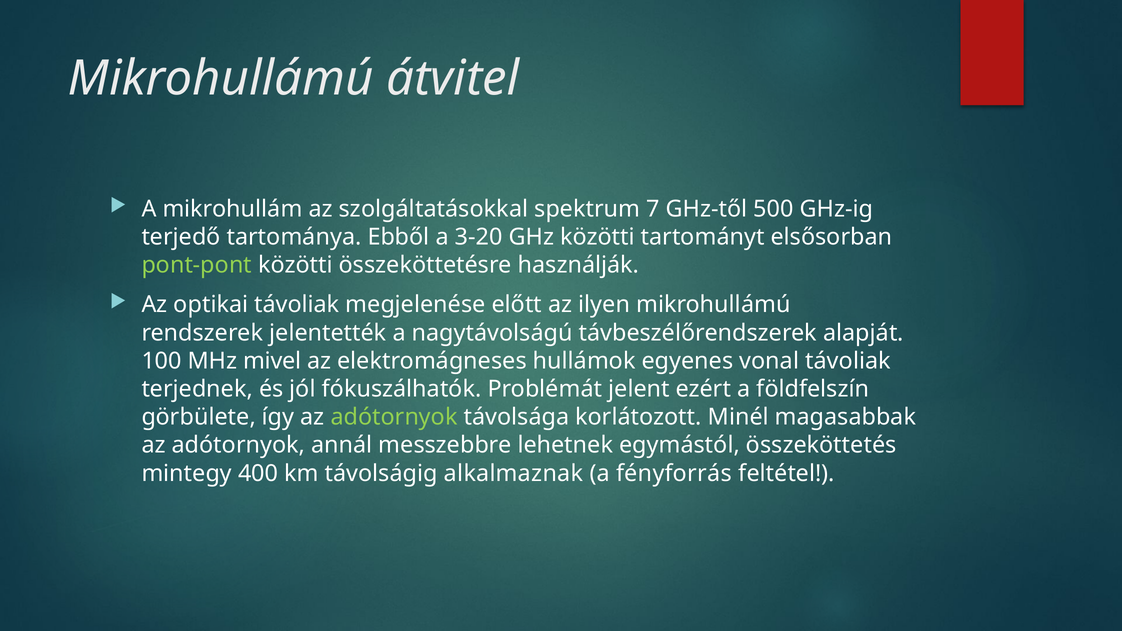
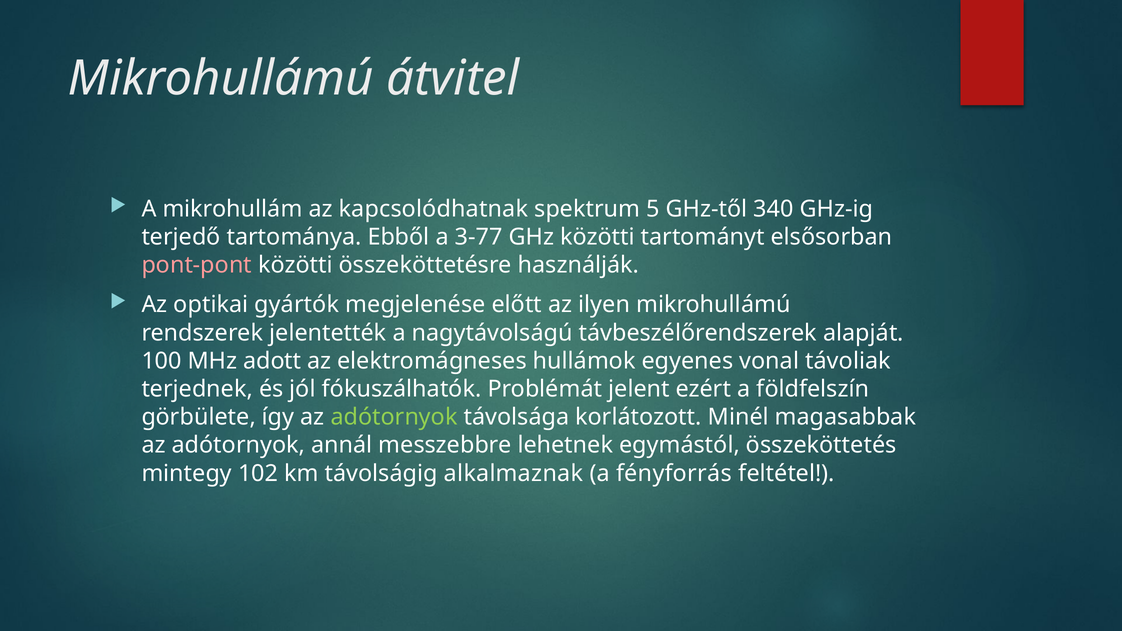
szolgáltatásokkal: szolgáltatásokkal -> kapcsolódhatnak (433, 209)
7: 7 -> 5 (653, 209)
500: 500 -> 340 (774, 209)
3-20: 3-20 -> 3-77 (479, 237)
pont-pont colour: light green -> pink (197, 265)
optikai távoliak: távoliak -> gyártók (297, 305)
mivel: mivel -> adott (272, 361)
400: 400 -> 102 (258, 473)
